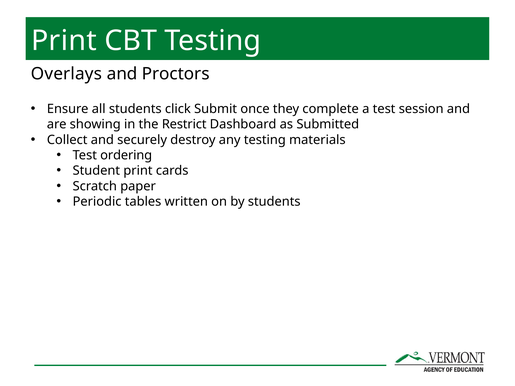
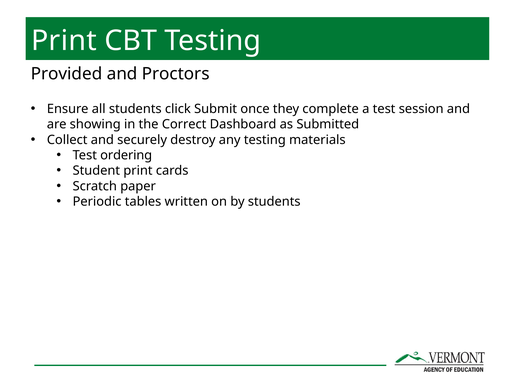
Overlays: Overlays -> Provided (67, 74)
Restrict: Restrict -> Correct (184, 124)
